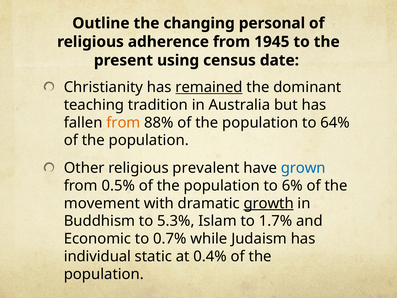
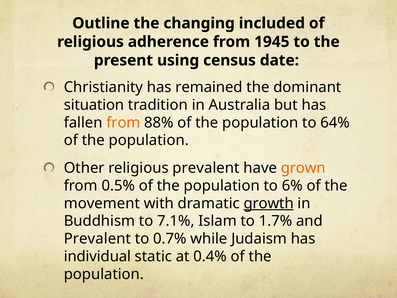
personal: personal -> included (272, 23)
remained underline: present -> none (209, 87)
teaching: teaching -> situation (94, 105)
grown colour: blue -> orange (303, 168)
5.3%: 5.3% -> 7.1% (176, 221)
Economic: Economic -> Prevalent (97, 239)
